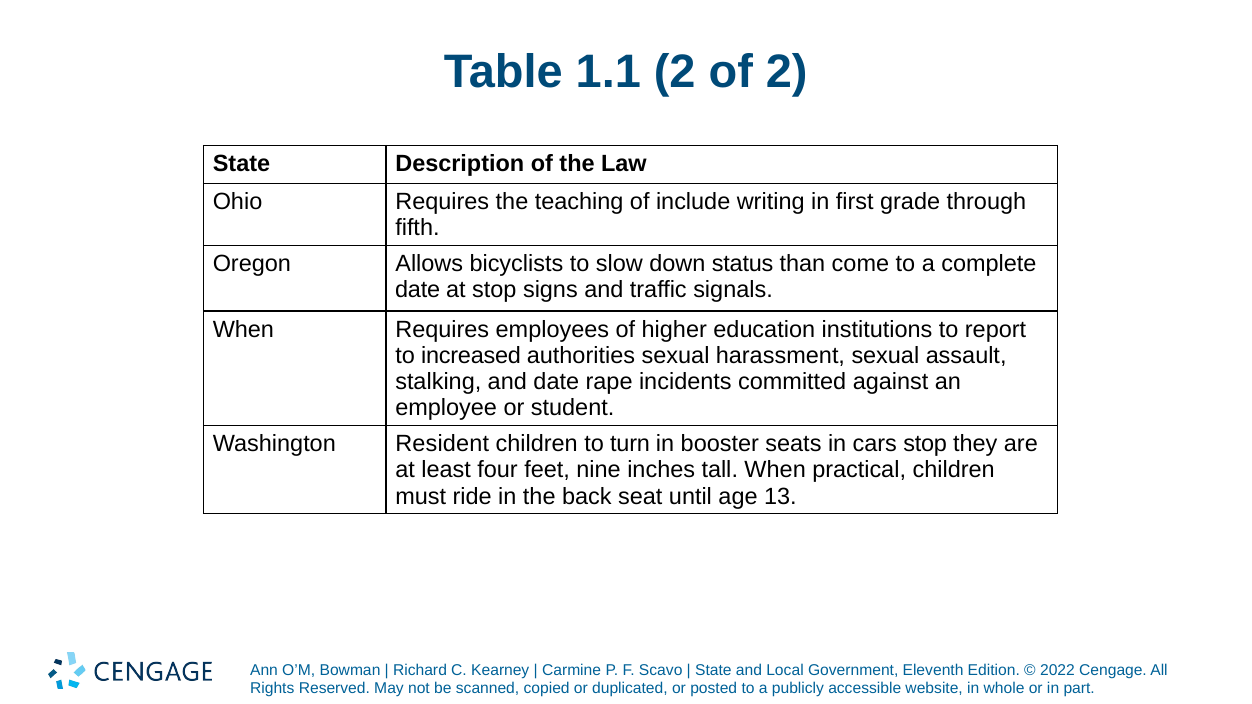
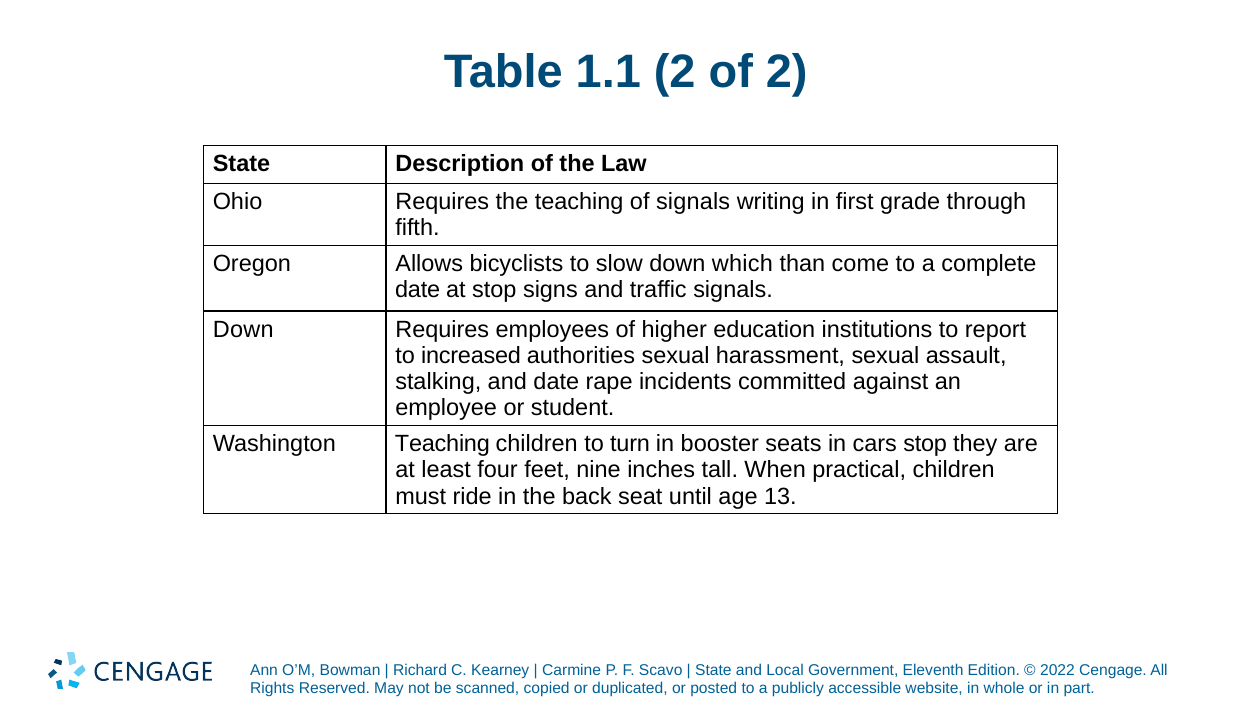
of include: include -> signals (693, 202)
status: status -> which (742, 264)
When: When -> Down (243, 329)
Washington Resident: Resident -> Teaching (442, 444)
